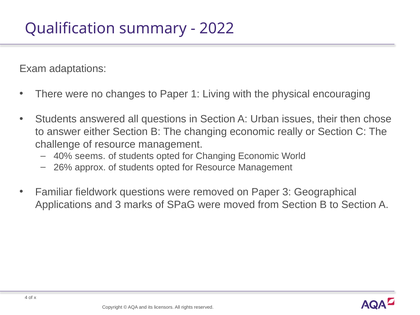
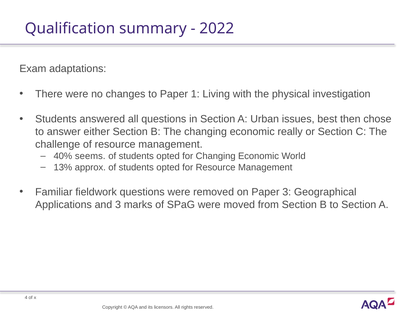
encouraging: encouraging -> investigation (342, 94)
their: their -> best (327, 119)
26%: 26% -> 13% (63, 167)
